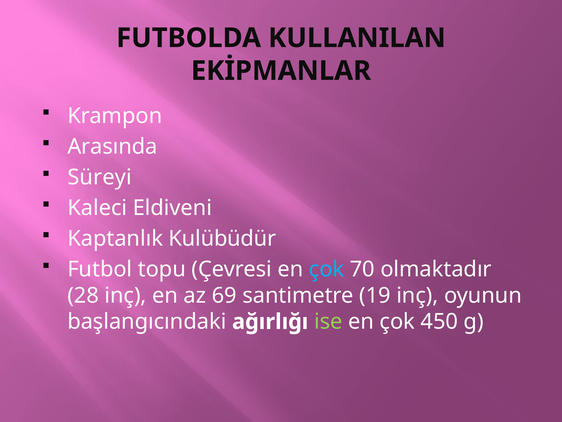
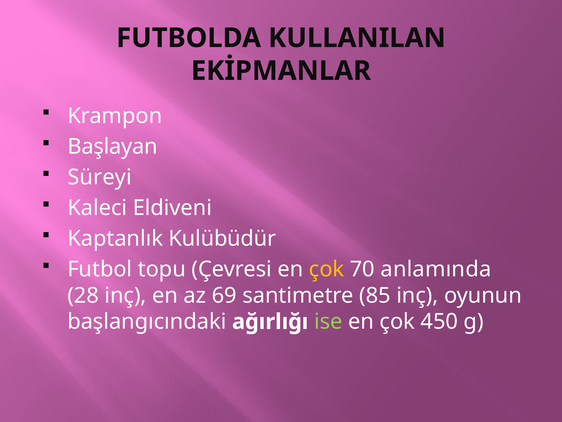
Arasında: Arasında -> Başlayan (113, 146)
çok colour: light blue -> yellow (327, 269)
olmaktadır: olmaktadır -> anlamında (436, 269)
19: 19 -> 85 (375, 295)
